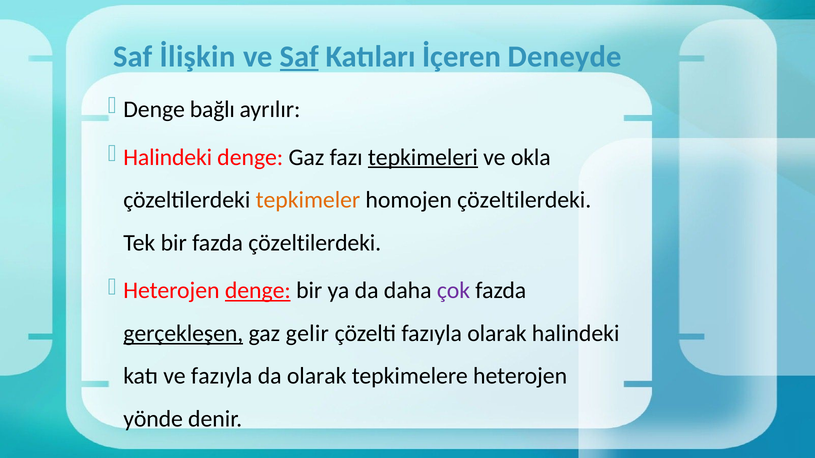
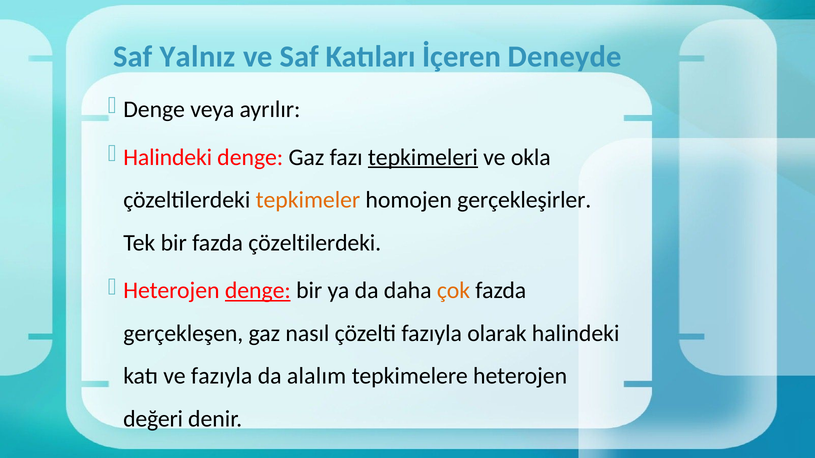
İlişkin: İlişkin -> Yalnız (198, 57)
Saf underline: present -> none (299, 57)
bağlı: bağlı -> veya (212, 109)
homojen çözeltilerdeki: çözeltilerdeki -> gerçekleşirler (524, 200)
çok colour: purple -> orange (453, 291)
gerçekleşen underline: present -> none (183, 334)
gelir: gelir -> nasıl (307, 334)
da olarak: olarak -> alalım (317, 376)
yönde: yönde -> değeri (153, 419)
